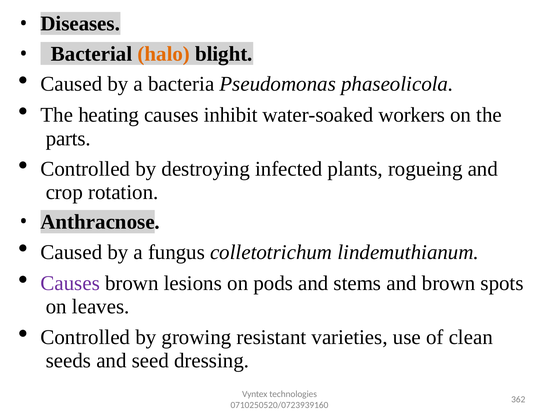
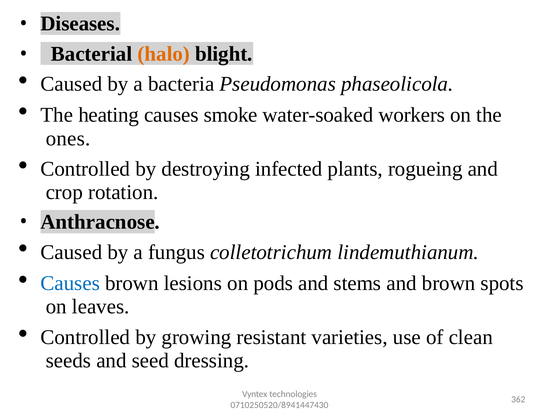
inhibit: inhibit -> smoke (231, 115)
parts: parts -> ones (68, 139)
Causes colour: purple -> blue (70, 283)
0710250520/0723939160: 0710250520/0723939160 -> 0710250520/8941447430 (279, 406)
